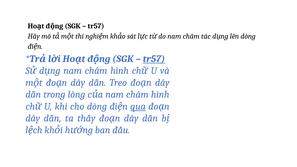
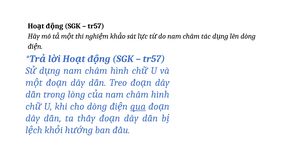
tr57 underline: present -> none (154, 59)
